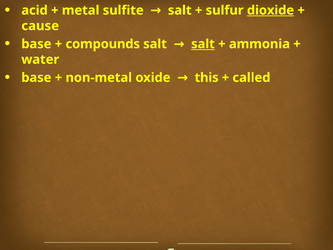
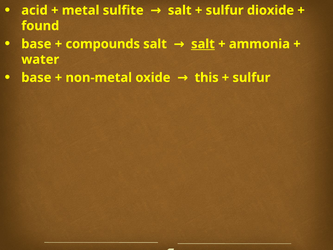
dioxide underline: present -> none (271, 10)
cause: cause -> found (40, 26)
called: called -> sulfur (251, 78)
